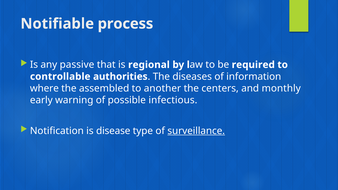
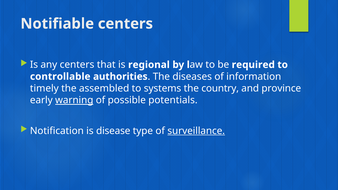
Notifiable process: process -> centers (125, 24)
any passive: passive -> centers (77, 65)
where: where -> timely (44, 88)
another: another -> systems (163, 88)
centers: centers -> country (220, 88)
monthly: monthly -> province (281, 88)
warning underline: none -> present (74, 100)
infectious: infectious -> potentials (173, 100)
